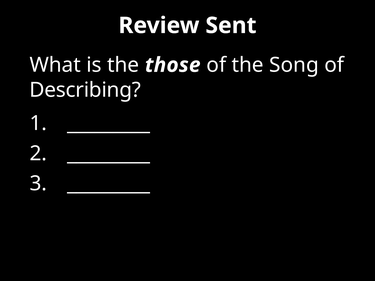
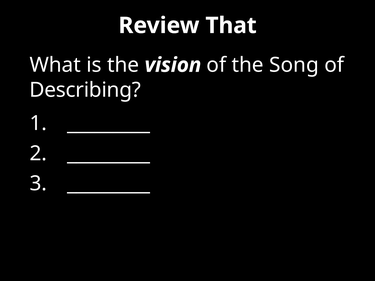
Sent: Sent -> That (231, 26)
those: those -> vision (173, 65)
